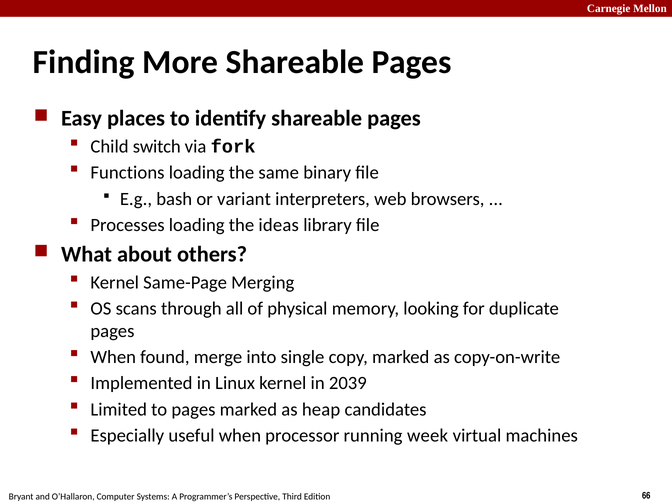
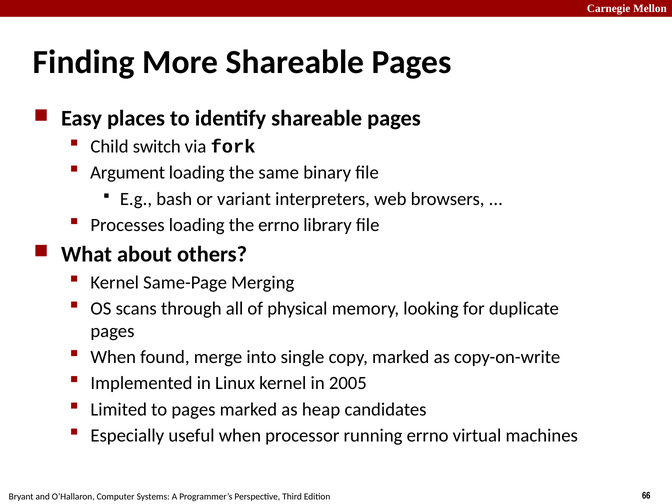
Functions: Functions -> Argument (128, 173)
the ideas: ideas -> errno (279, 225)
2039: 2039 -> 2005 (348, 383)
running week: week -> errno (428, 436)
